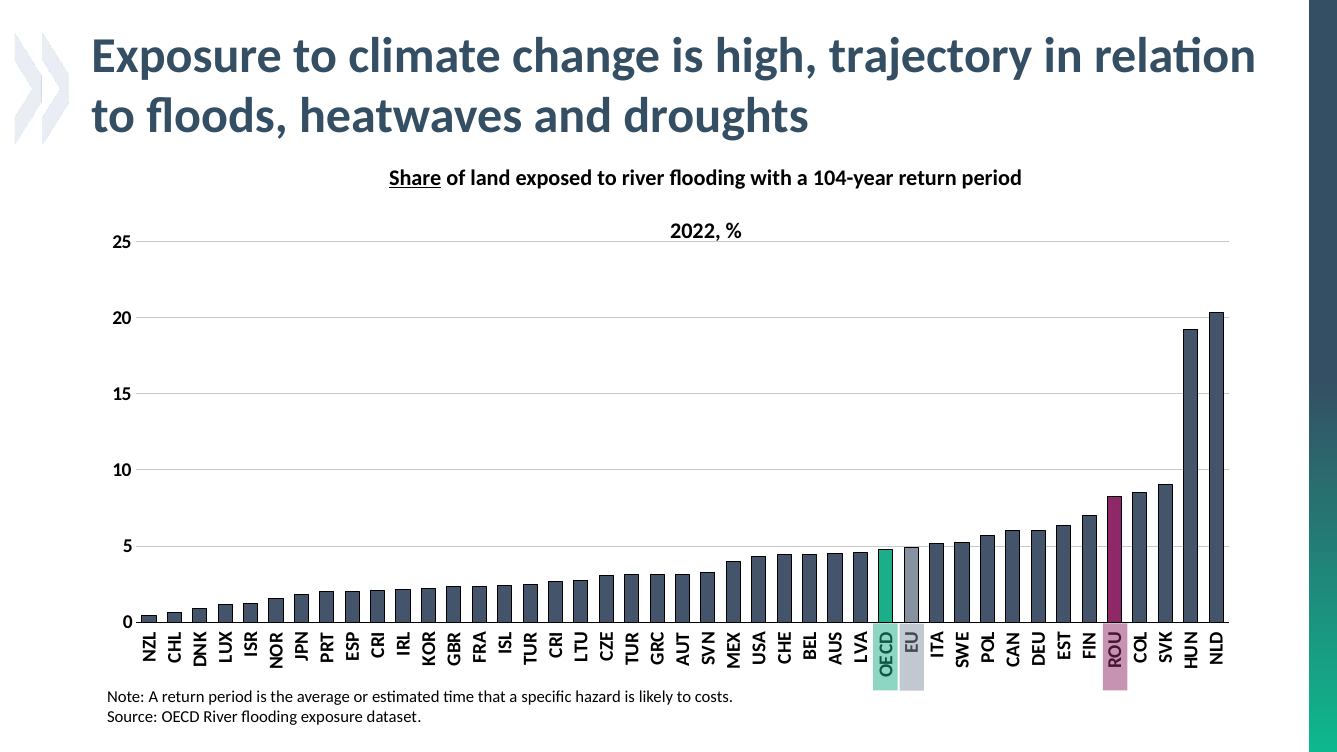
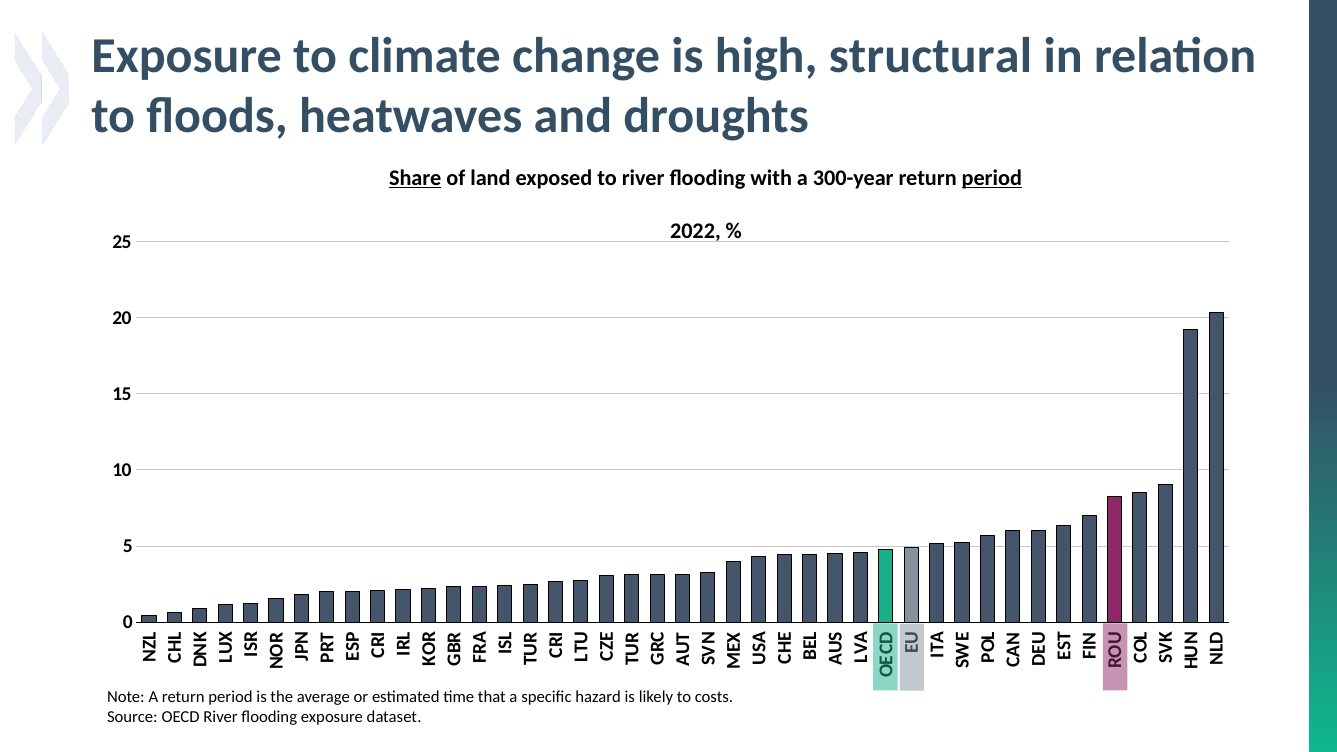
trajectory: trajectory -> structural (930, 56)
104-year: 104-year -> 300-year (853, 178)
period underline: none -> present (992, 178)
